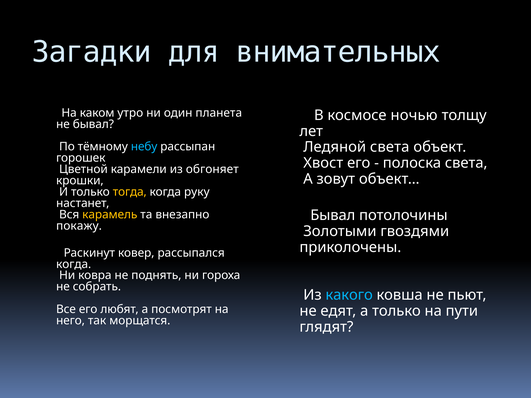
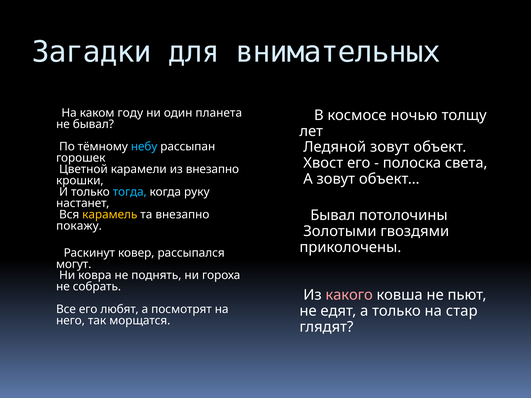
утро: утро -> году (130, 113)
Ледяной света: света -> зовут (390, 147)
из обгоняет: обгоняет -> внезапно (212, 170)
тогда colour: yellow -> light blue (130, 192)
когда: когда -> могут (74, 264)
какого colour: light blue -> pink (349, 295)
пути: пути -> стар (462, 311)
